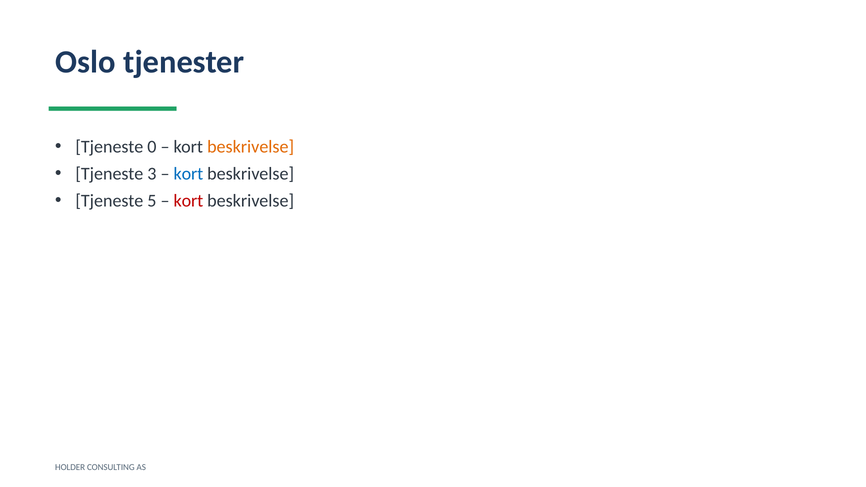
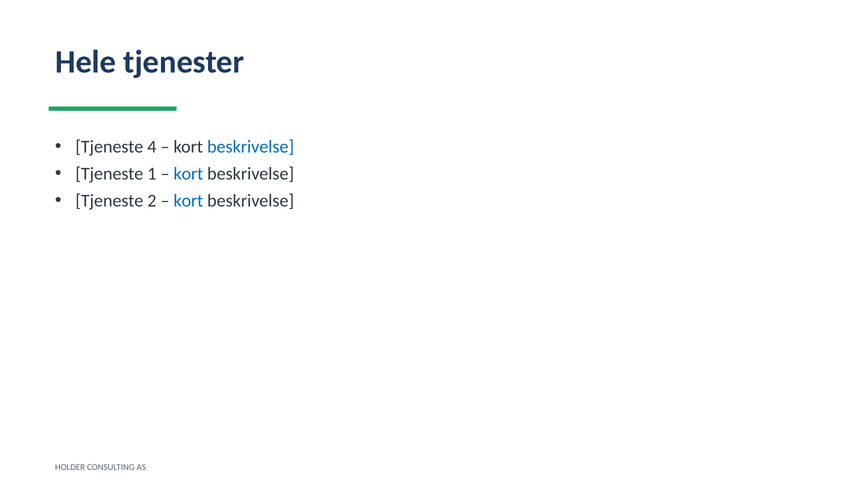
Oslo: Oslo -> Hele (86, 62)
0: 0 -> 4 (152, 147)
beskrivelse colour: orange -> blue (251, 147)
3: 3 -> 1 (152, 174)
5: 5 -> 2 (152, 201)
kort colour: red -> blue (188, 201)
